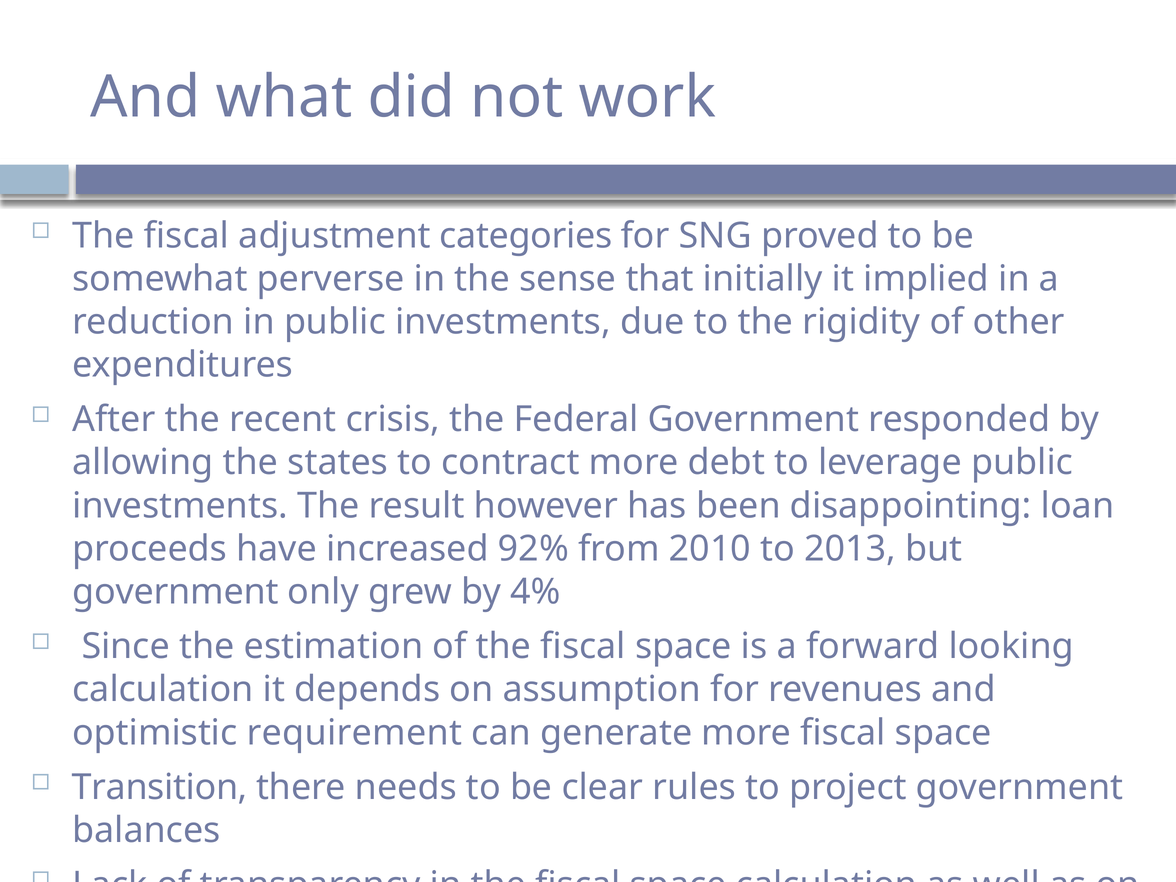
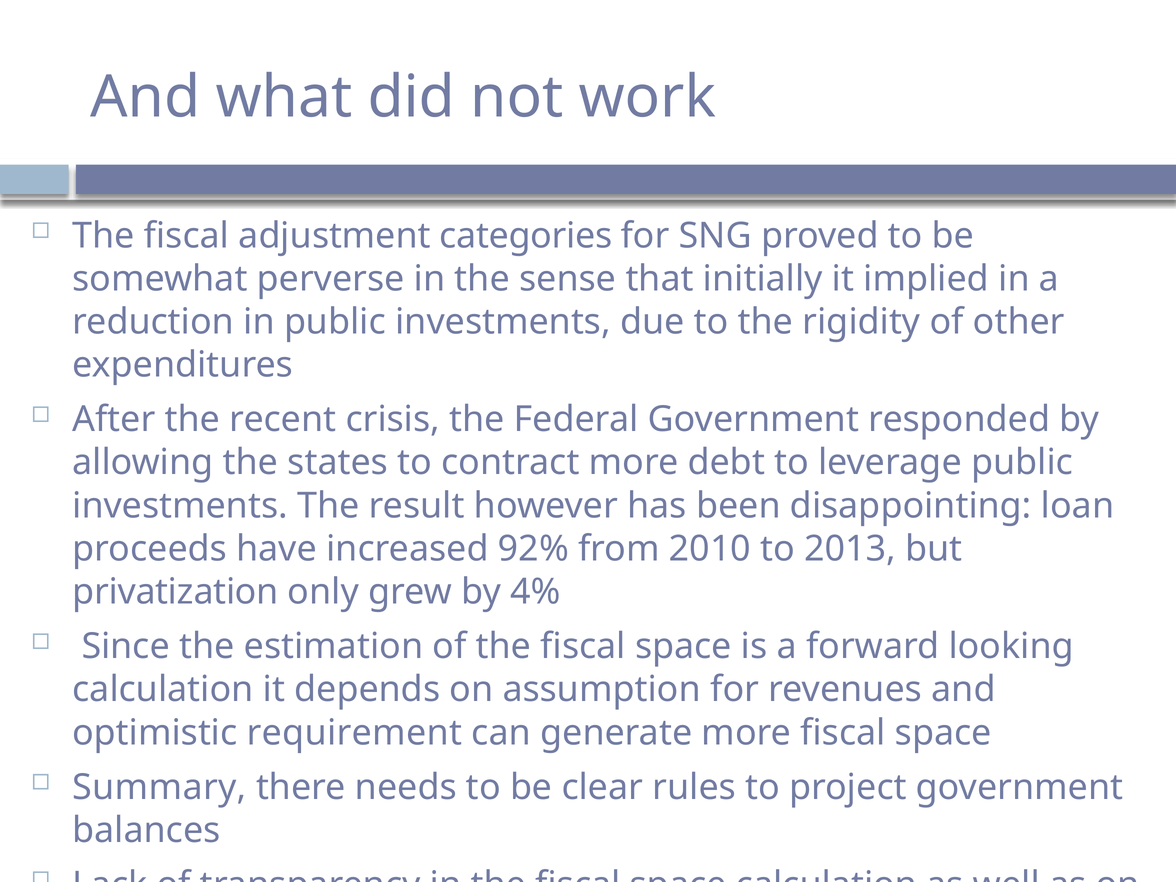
government: government -> privatization (175, 592)
Transition: Transition -> Summary (159, 787)
